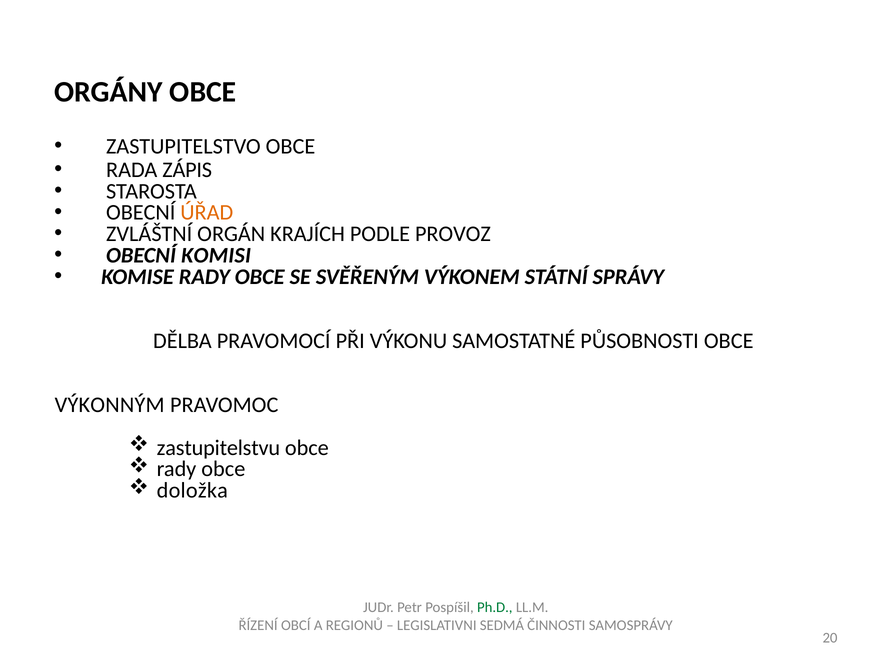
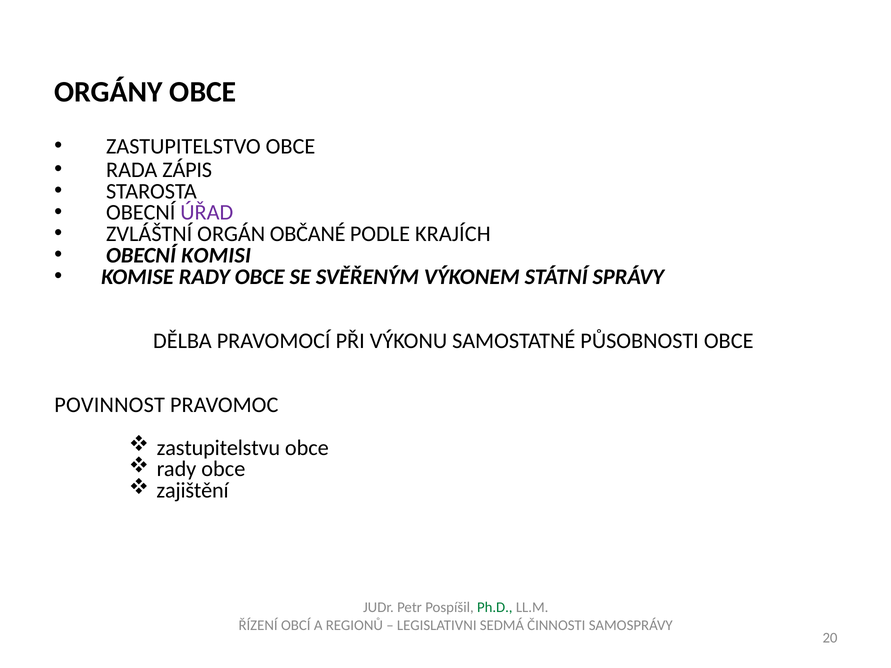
ÚŘAD colour: orange -> purple (207, 213)
KRAJÍCH: KRAJÍCH -> OBČANÉ (308, 234)
PROVOZ: PROVOZ -> KRAJÍCH (453, 234)
VÝKONNÝM: VÝKONNÝM -> POVINNOST (110, 405)
doložka: doložka -> zajištění (193, 491)
